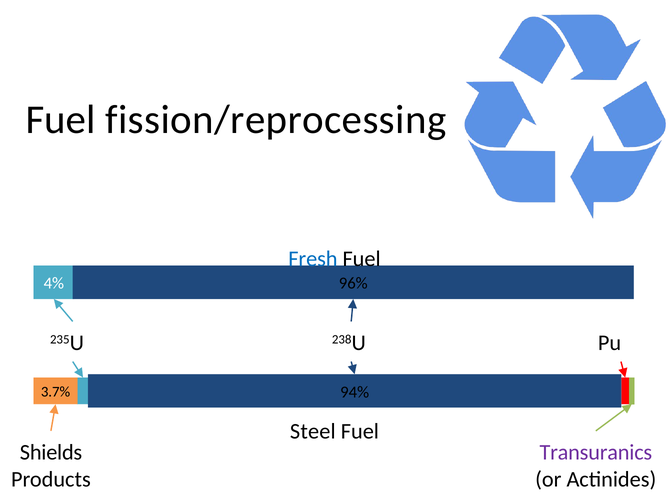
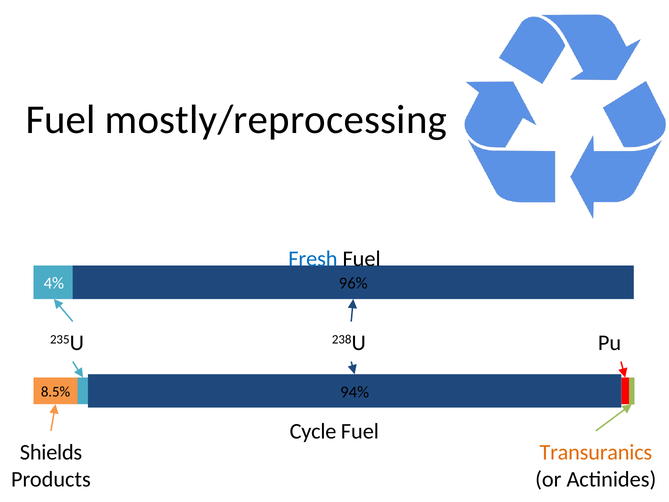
fission/reprocessing: fission/reprocessing -> mostly/reprocessing (276, 120)
3.7%: 3.7% -> 8.5% (56, 392)
Steel: Steel -> Cycle (313, 431)
Transuranics colour: purple -> orange (596, 452)
